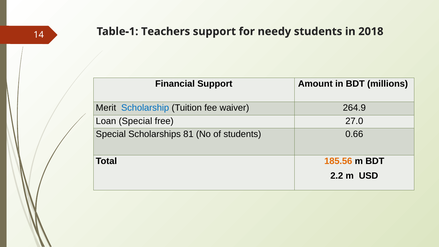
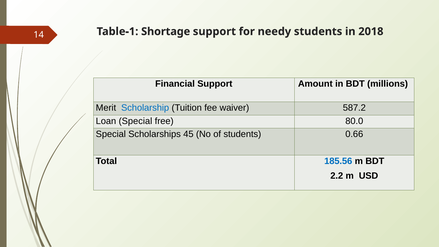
Teachers: Teachers -> Shortage (166, 31)
264.9: 264.9 -> 587.2 (354, 108)
27.0: 27.0 -> 80.0 (354, 121)
81: 81 -> 45 (188, 134)
185.56 colour: orange -> blue (338, 161)
